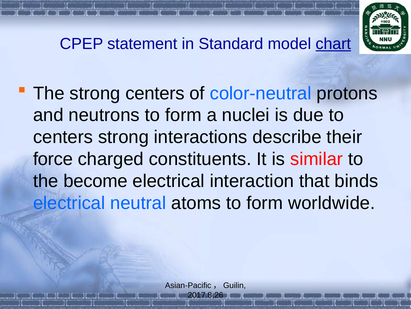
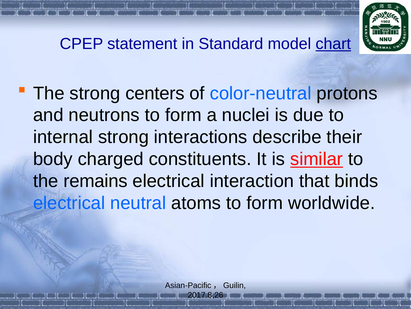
centers: centers -> internal (63, 137)
force: force -> body (53, 159)
similar underline: none -> present (317, 159)
become: become -> remains (96, 181)
